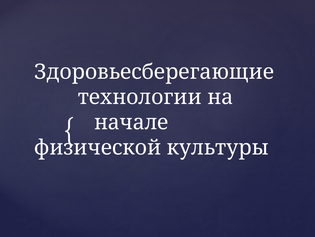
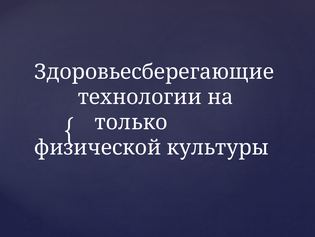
начале: начале -> только (131, 122)
